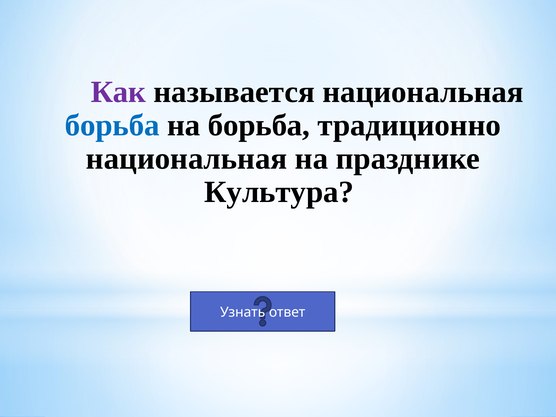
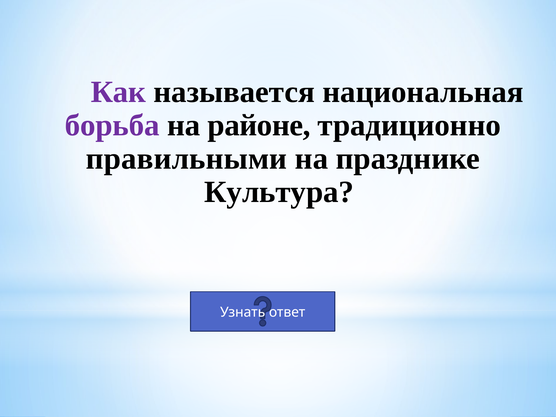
борьба colour: blue -> purple (112, 125)
на борьба: борьба -> районе (259, 125)
национальная: национальная -> правильными (187, 159)
